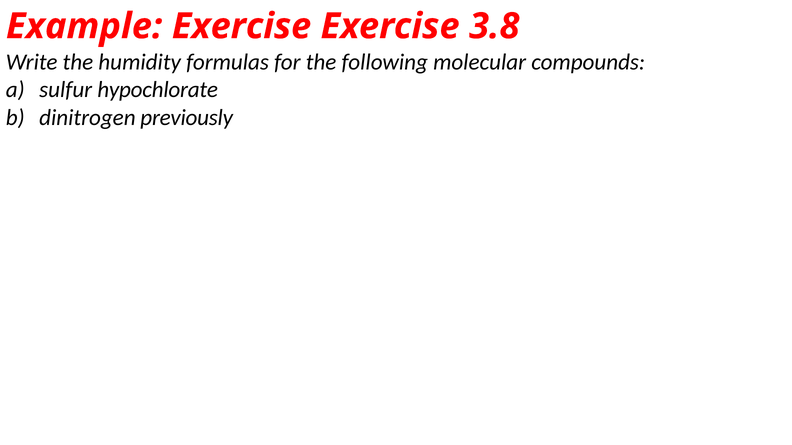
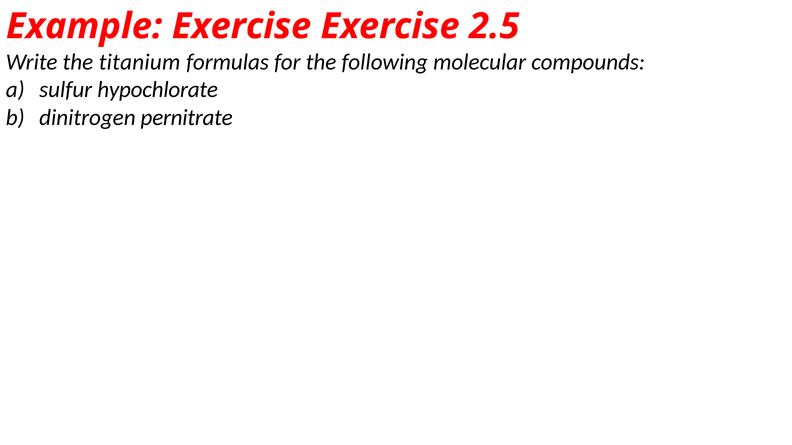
3.8: 3.8 -> 2.5 (494, 26)
humidity: humidity -> titanium (140, 62)
previously: previously -> pernitrate (187, 118)
